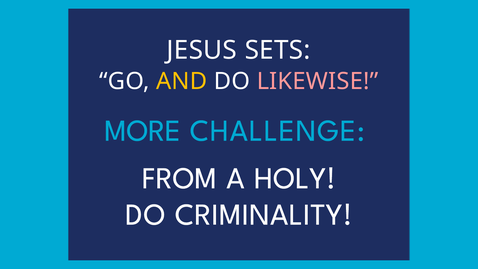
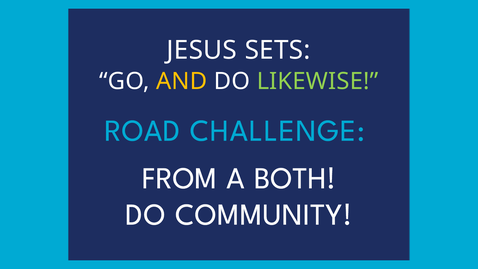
LIKEWISE colour: pink -> light green (317, 81)
MORE: MORE -> ROAD (142, 131)
HOLY: HOLY -> BOTH (295, 178)
CRIMINALITY: CRIMINALITY -> COMMUNITY (264, 215)
